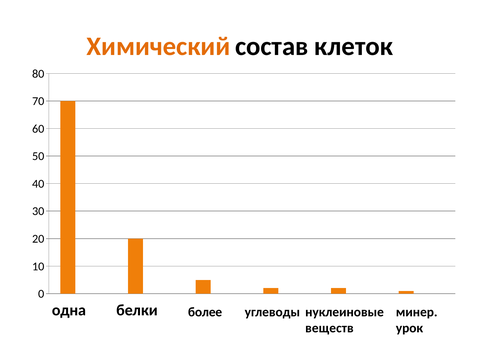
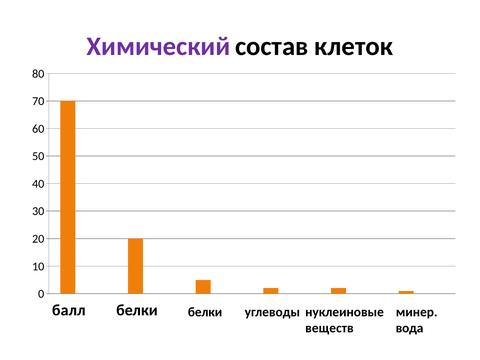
Химический colour: orange -> purple (158, 46)
одна: одна -> балл (69, 310)
белки более: более -> белки (205, 312)
урок: урок -> вода (410, 328)
